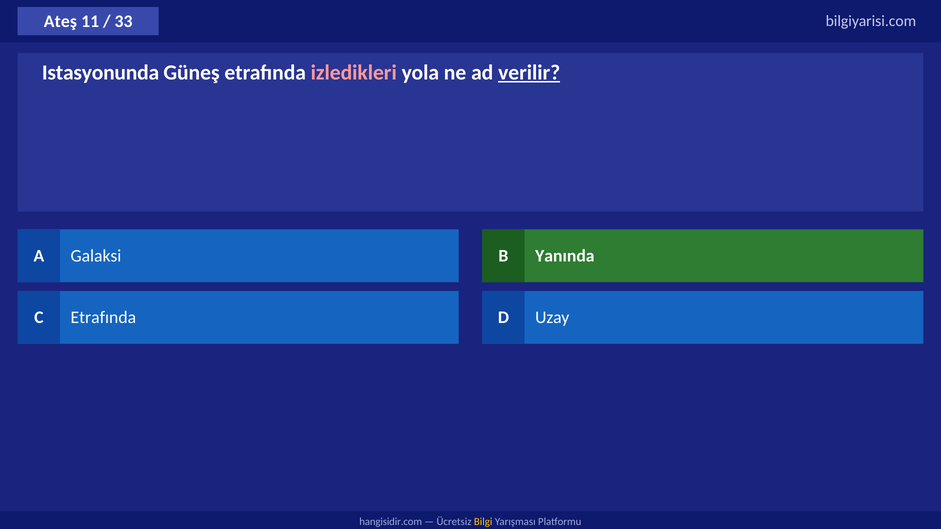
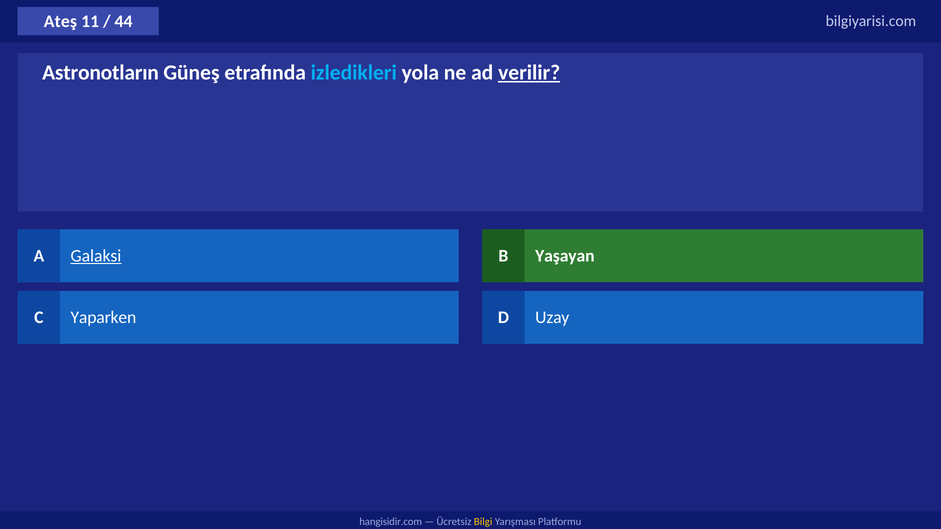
33: 33 -> 44 (124, 22)
Istasyonunda: Istasyonunda -> Astronotların (101, 72)
izledikleri colour: pink -> light blue (354, 72)
Galaksi underline: none -> present (96, 256)
Yanında: Yanında -> Yaşayan (565, 256)
C Etrafında: Etrafında -> Yaparken (103, 318)
